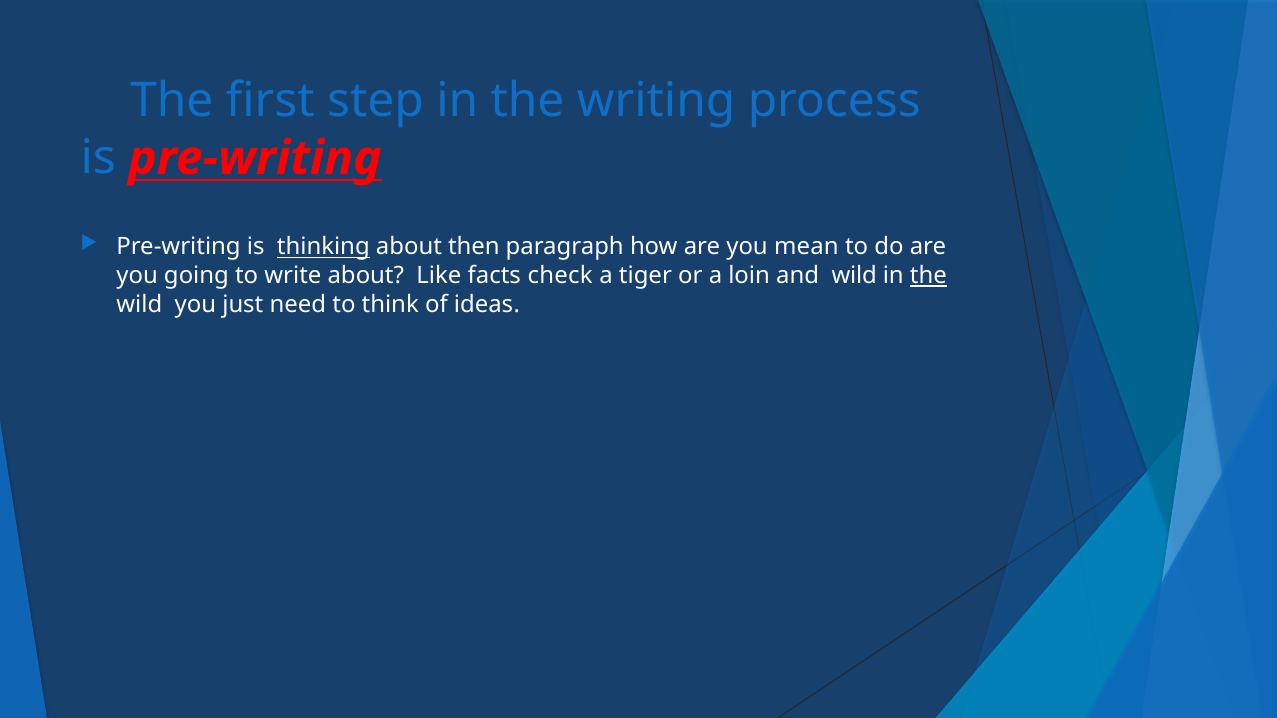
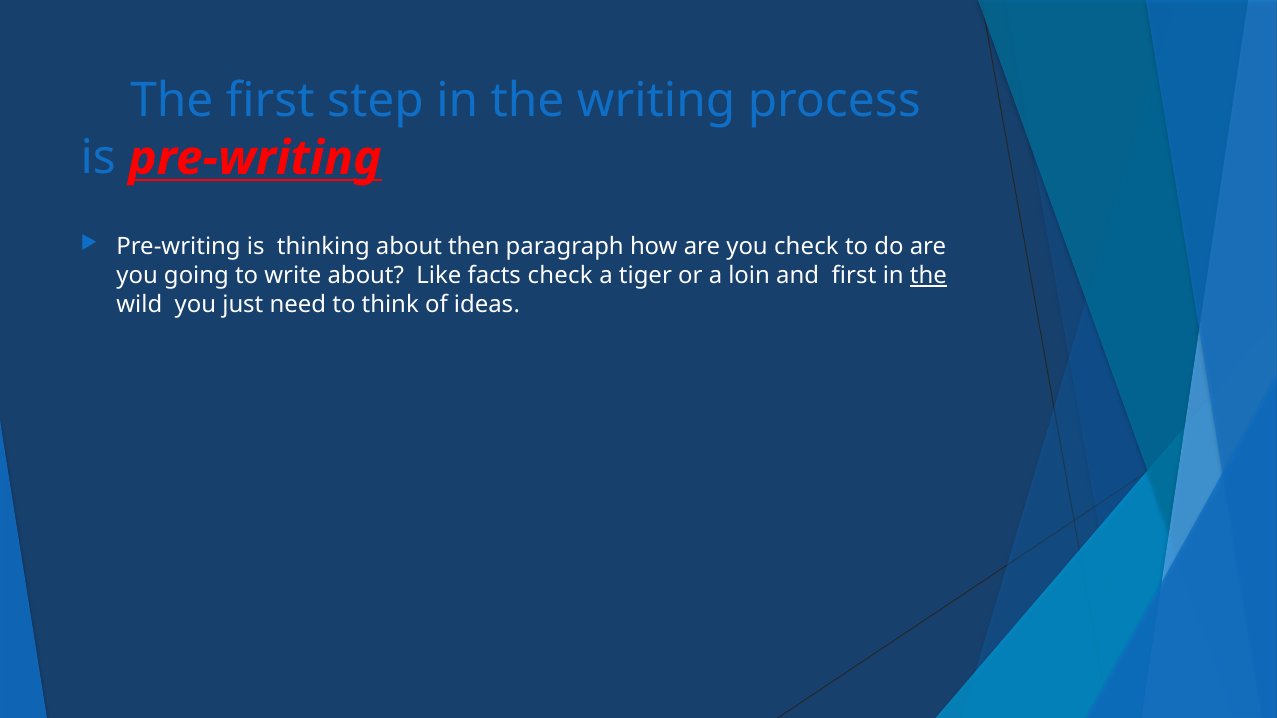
thinking underline: present -> none (323, 247)
you mean: mean -> check (806, 247)
and wild: wild -> first (854, 276)
